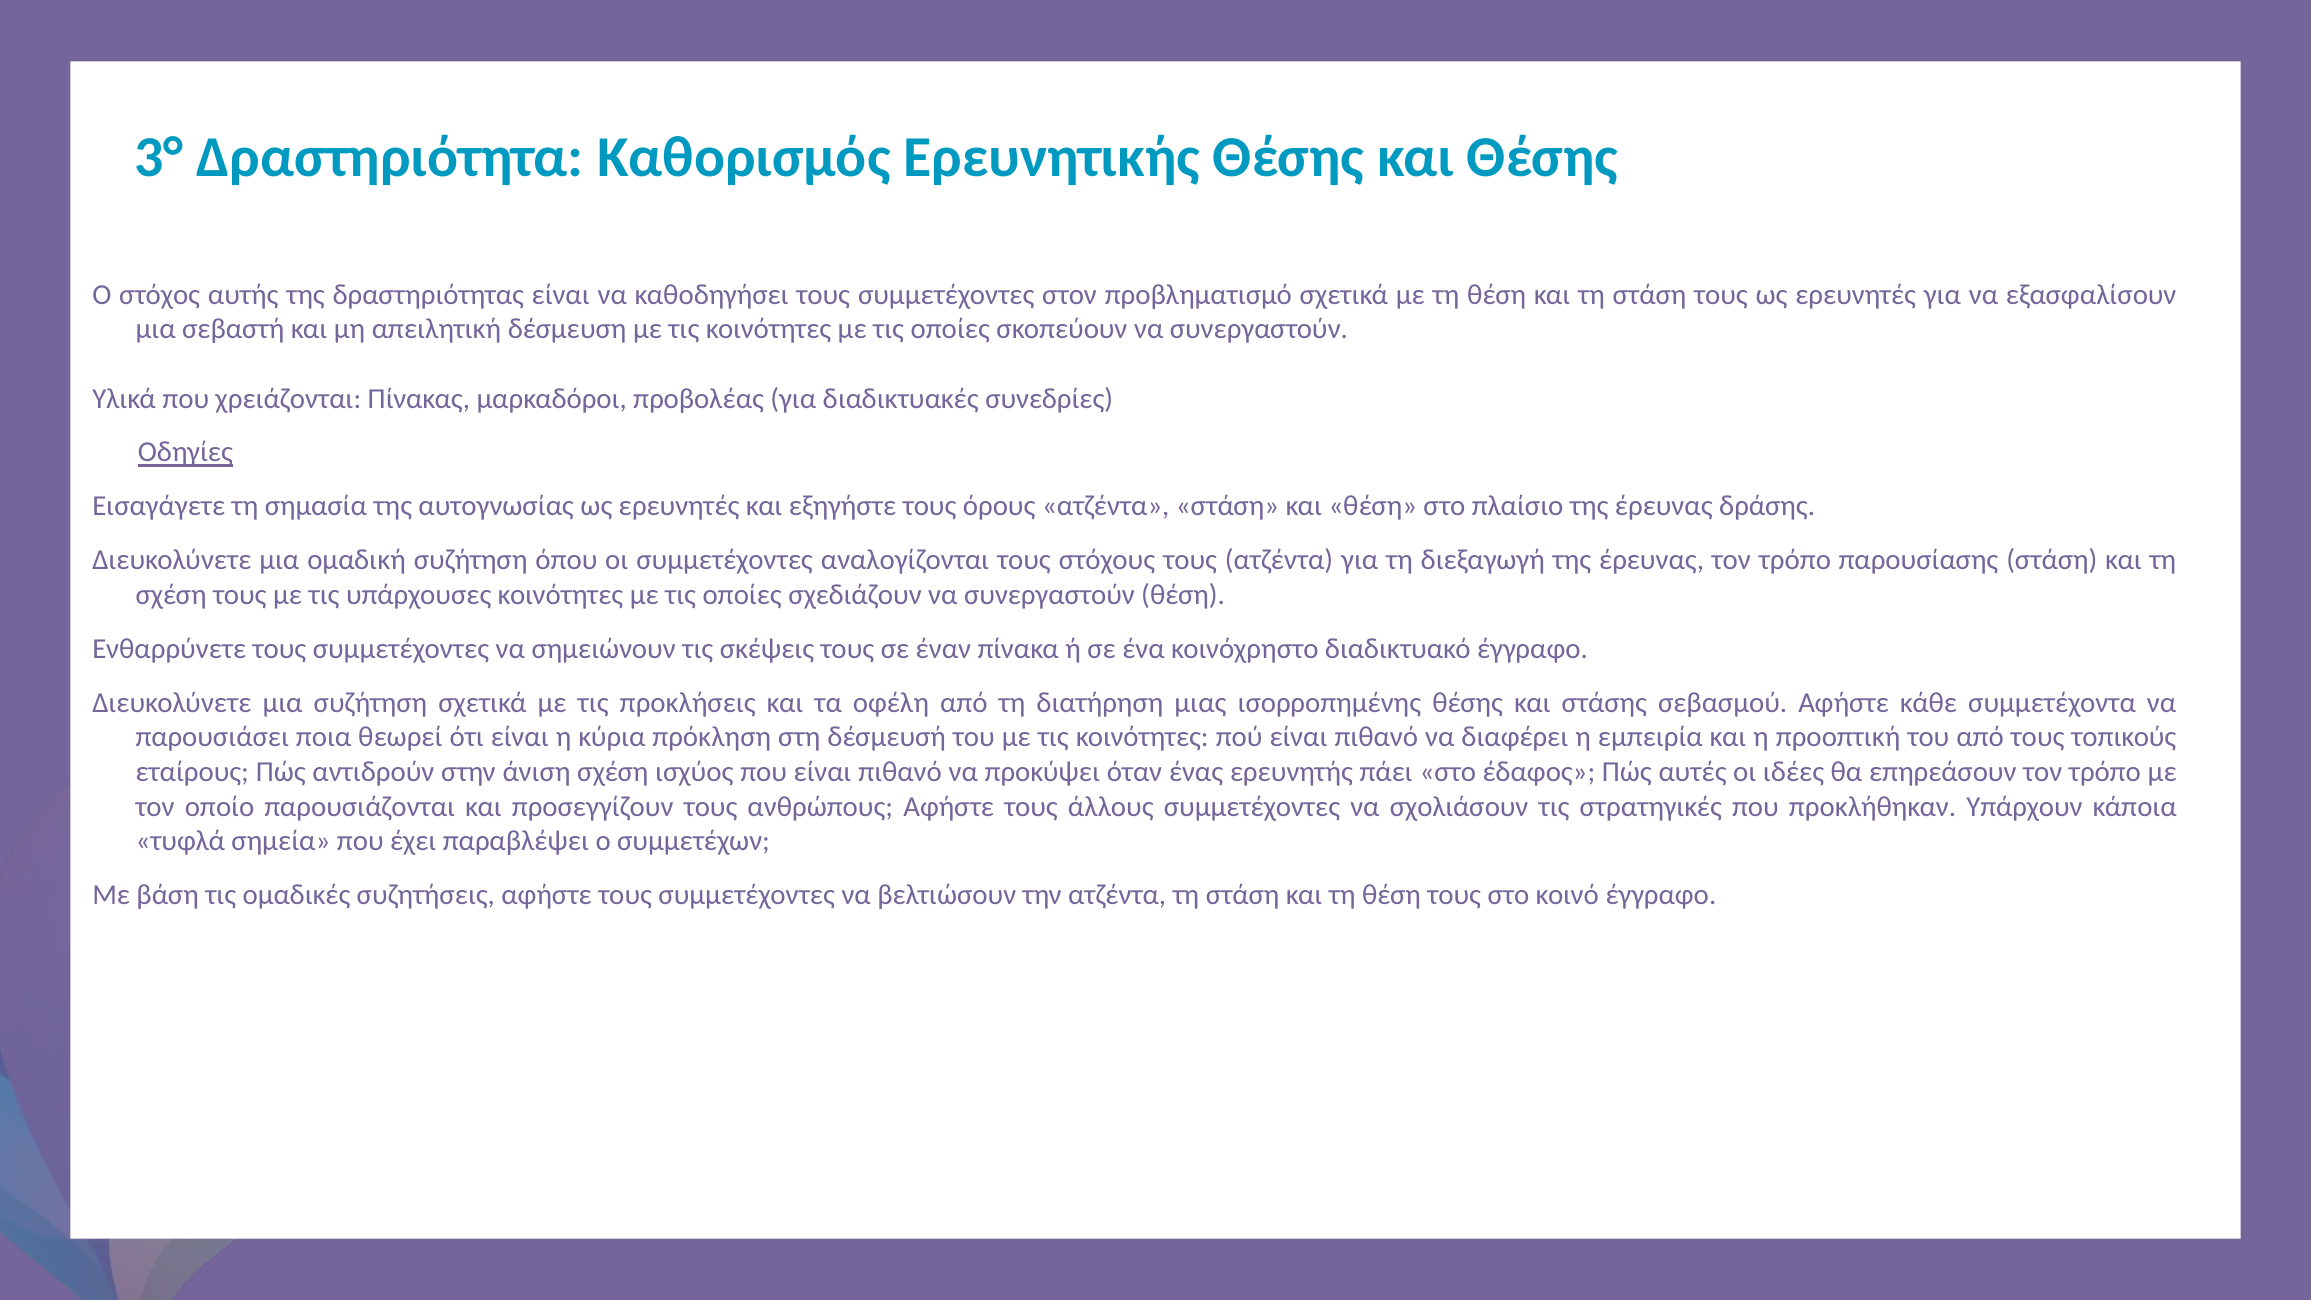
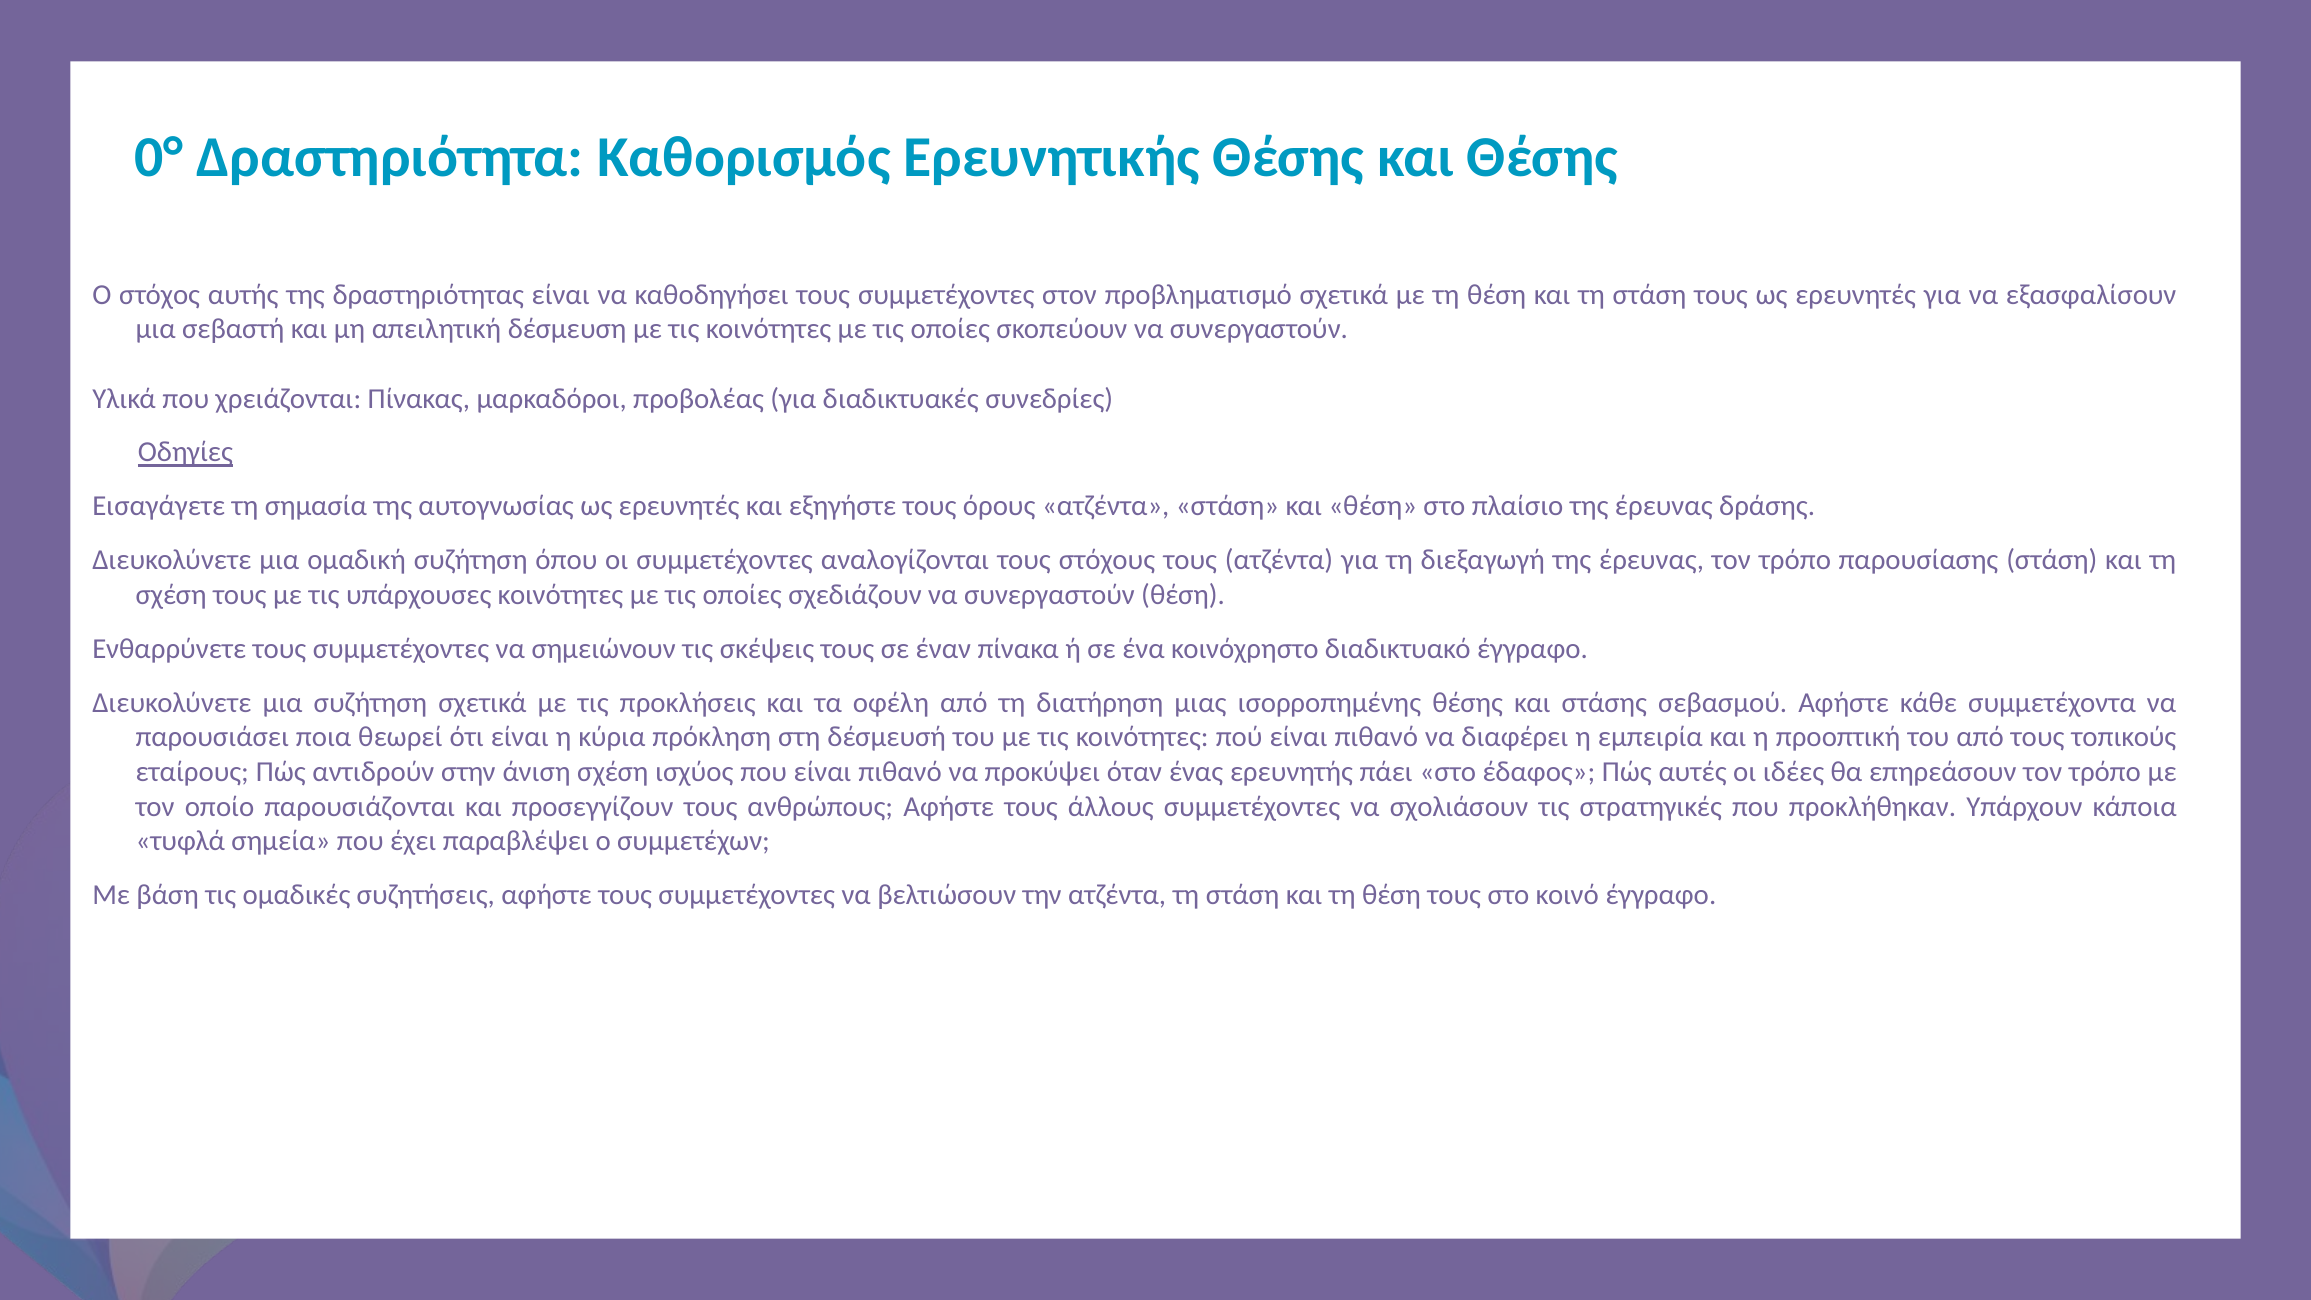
3°: 3° -> 0° (159, 157)
